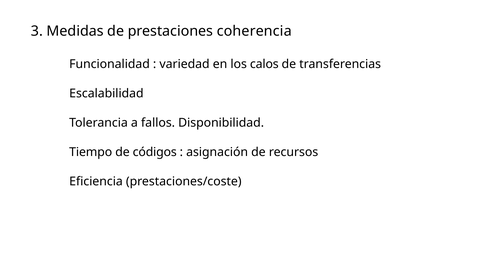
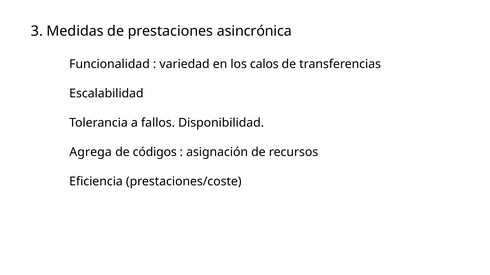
coherencia: coherencia -> asincrónica (254, 31)
Tiempo: Tiempo -> Agrega (91, 153)
